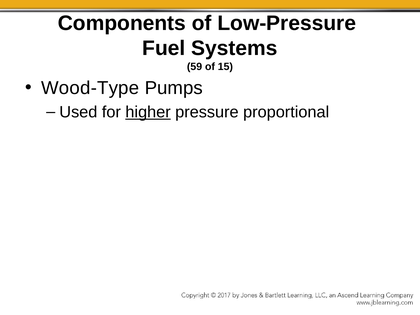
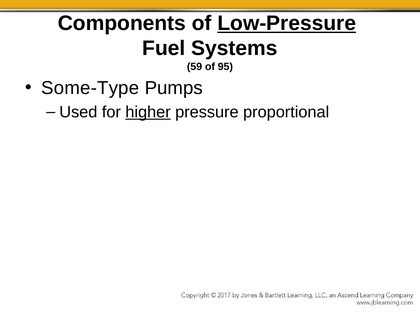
Low-Pressure underline: none -> present (287, 23)
15: 15 -> 95 (225, 67)
Wood-Type: Wood-Type -> Some-Type (90, 88)
